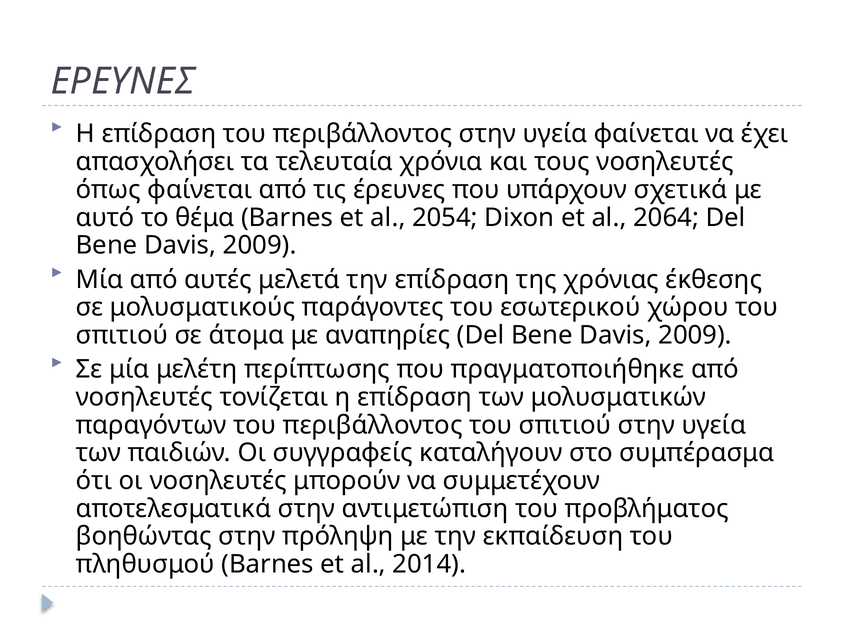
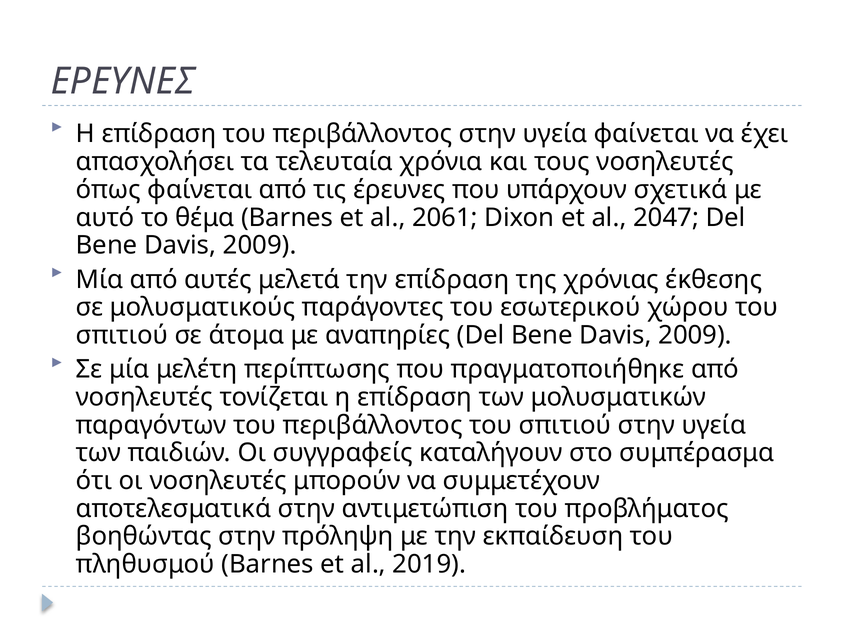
2054: 2054 -> 2061 (445, 218)
2064: 2064 -> 2047 (666, 218)
2014: 2014 -> 2019 (429, 564)
